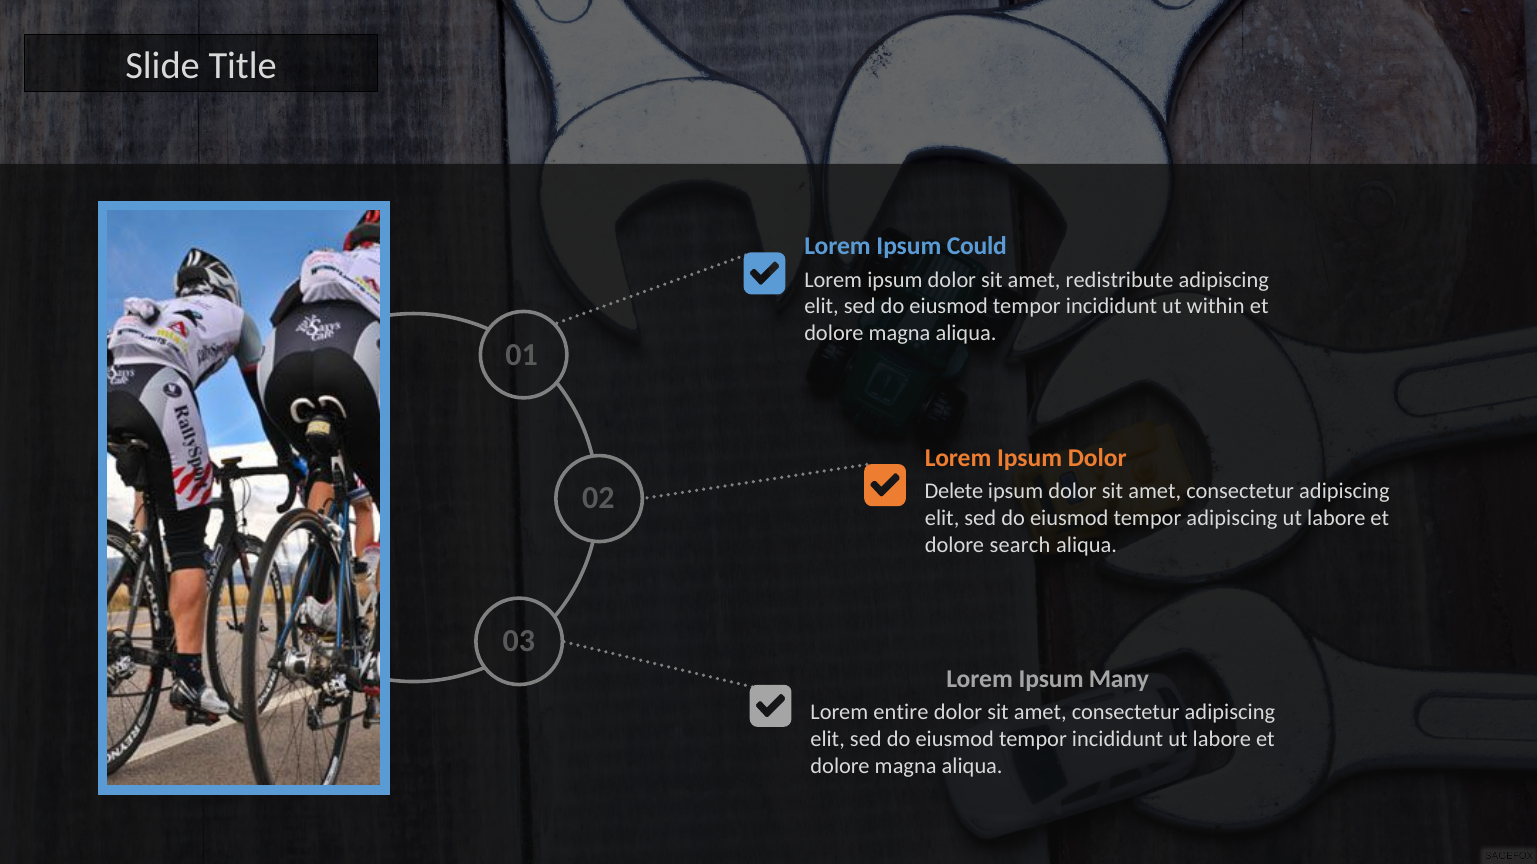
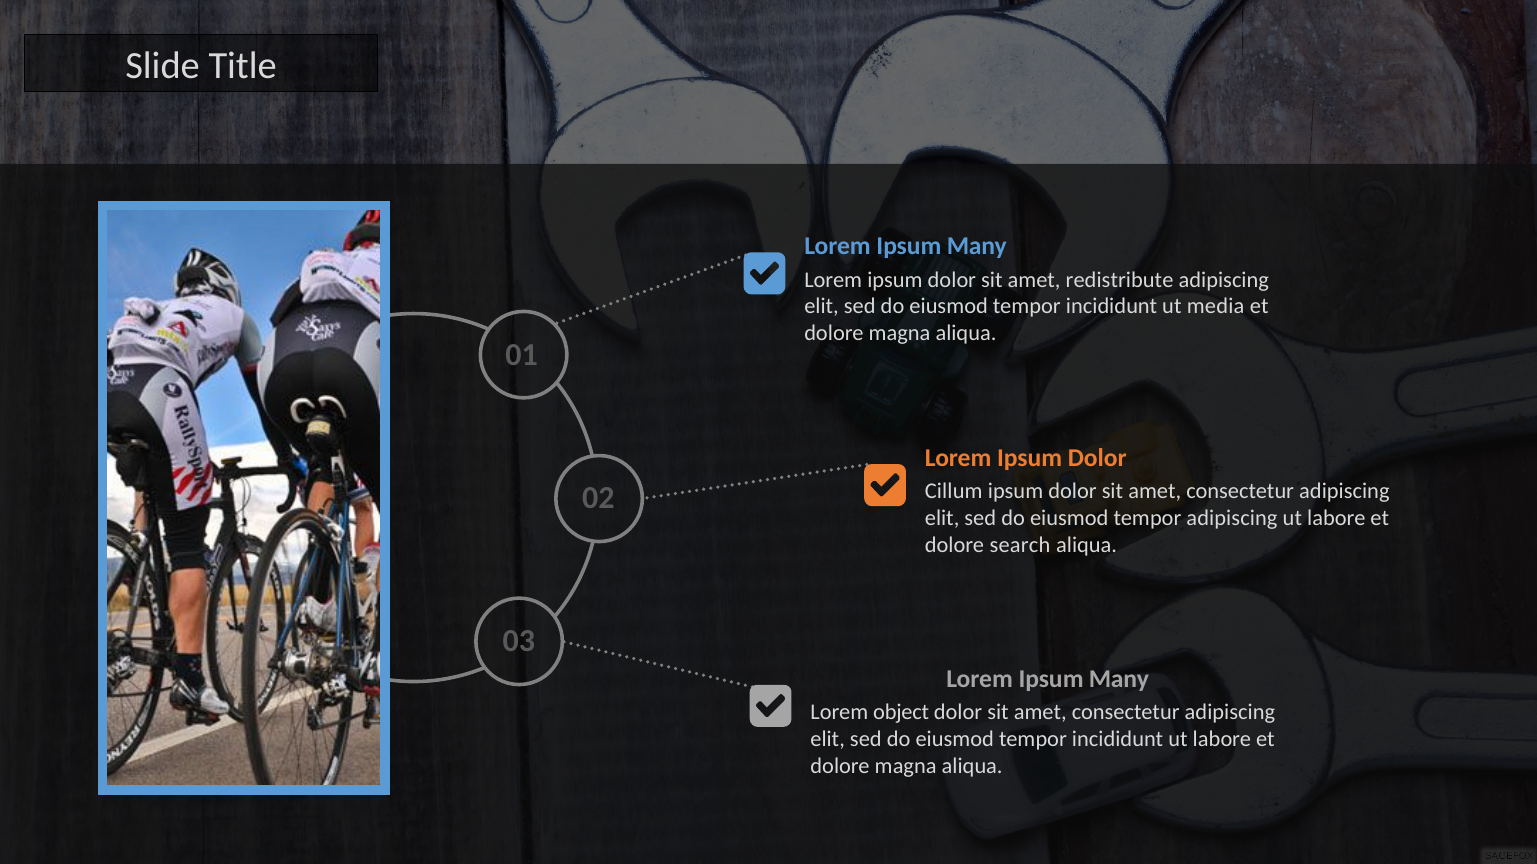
Could: Could -> Many (977, 247)
within: within -> media (1216, 307)
Delete: Delete -> Cillum (954, 492)
entire: entire -> object (901, 713)
